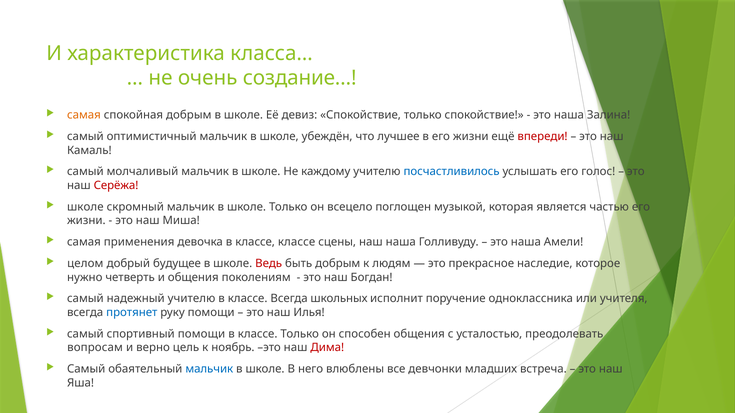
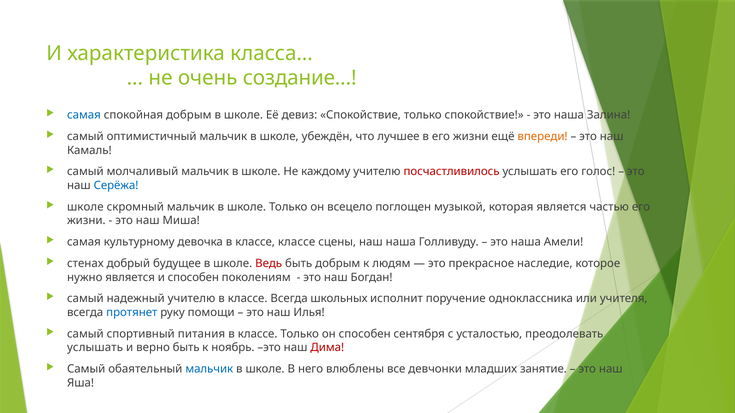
самая colour: orange -> blue (84, 115)
впереди colour: red -> orange (543, 137)
посчастливилось colour: blue -> red (452, 172)
Серёжа colour: red -> blue (116, 186)
применения: применения -> культурному (139, 242)
целом: целом -> стенах (85, 264)
нужно четверть: четверть -> является (130, 278)
и общения: общения -> способен (193, 278)
спортивный помощи: помощи -> питания (201, 334)
способен общения: общения -> сентября (419, 334)
вопросам: вопросам -> услышать (95, 348)
верно цель: цель -> быть (186, 348)
встреча: встреча -> занятие (543, 369)
